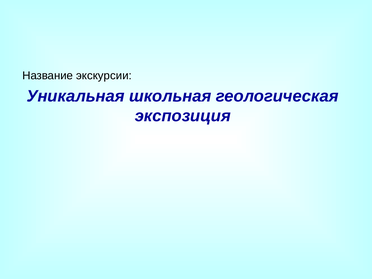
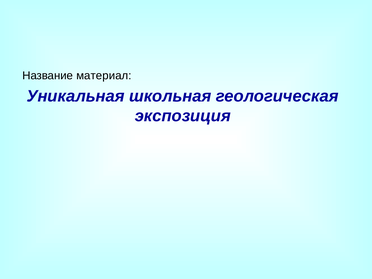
экскурсии: экскурсии -> материал (104, 76)
